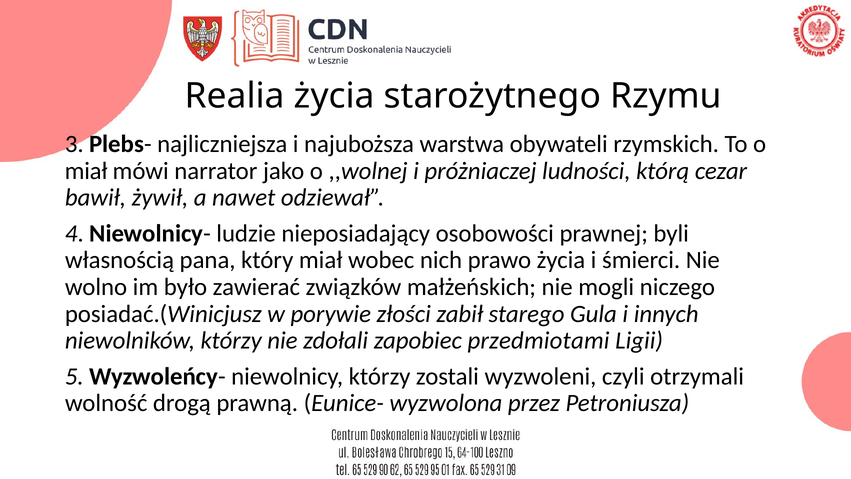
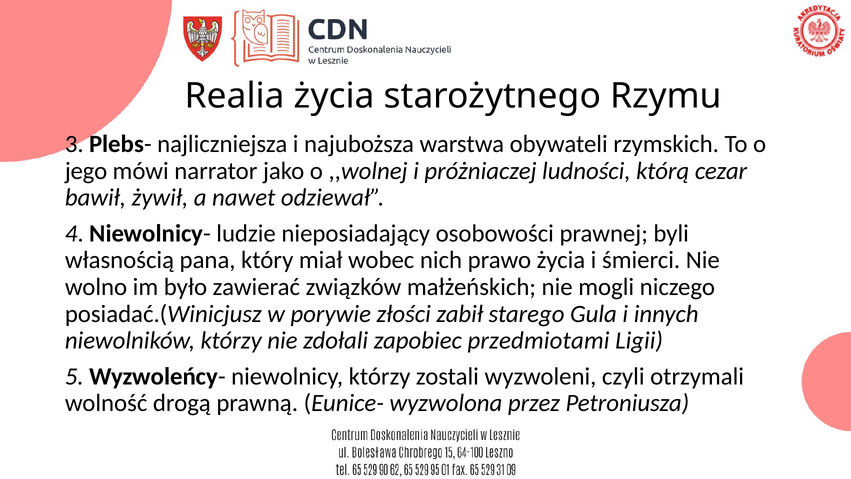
miał: miał -> jego (86, 171)
